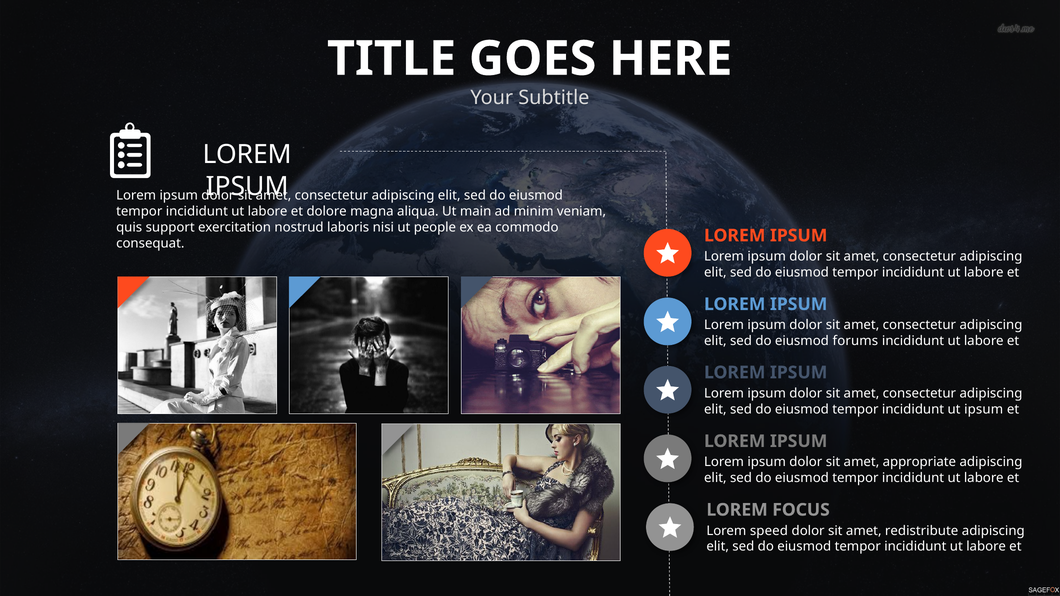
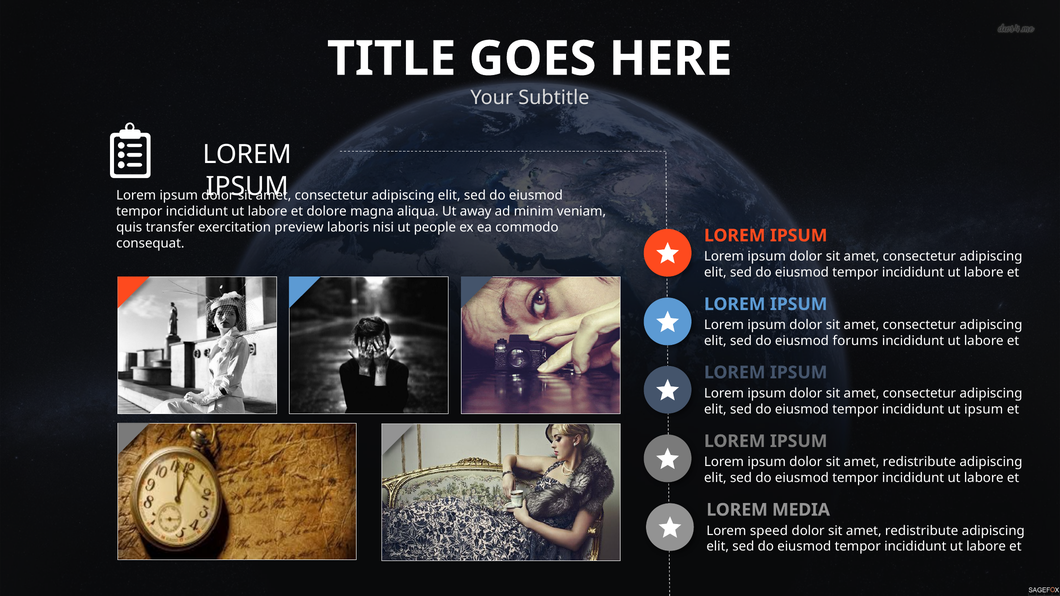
main: main -> away (476, 211)
support: support -> transfer (170, 227)
nostrud: nostrud -> preview (299, 227)
appropriate: appropriate -> redistribute (919, 462)
FOCUS: FOCUS -> MEDIA (801, 510)
